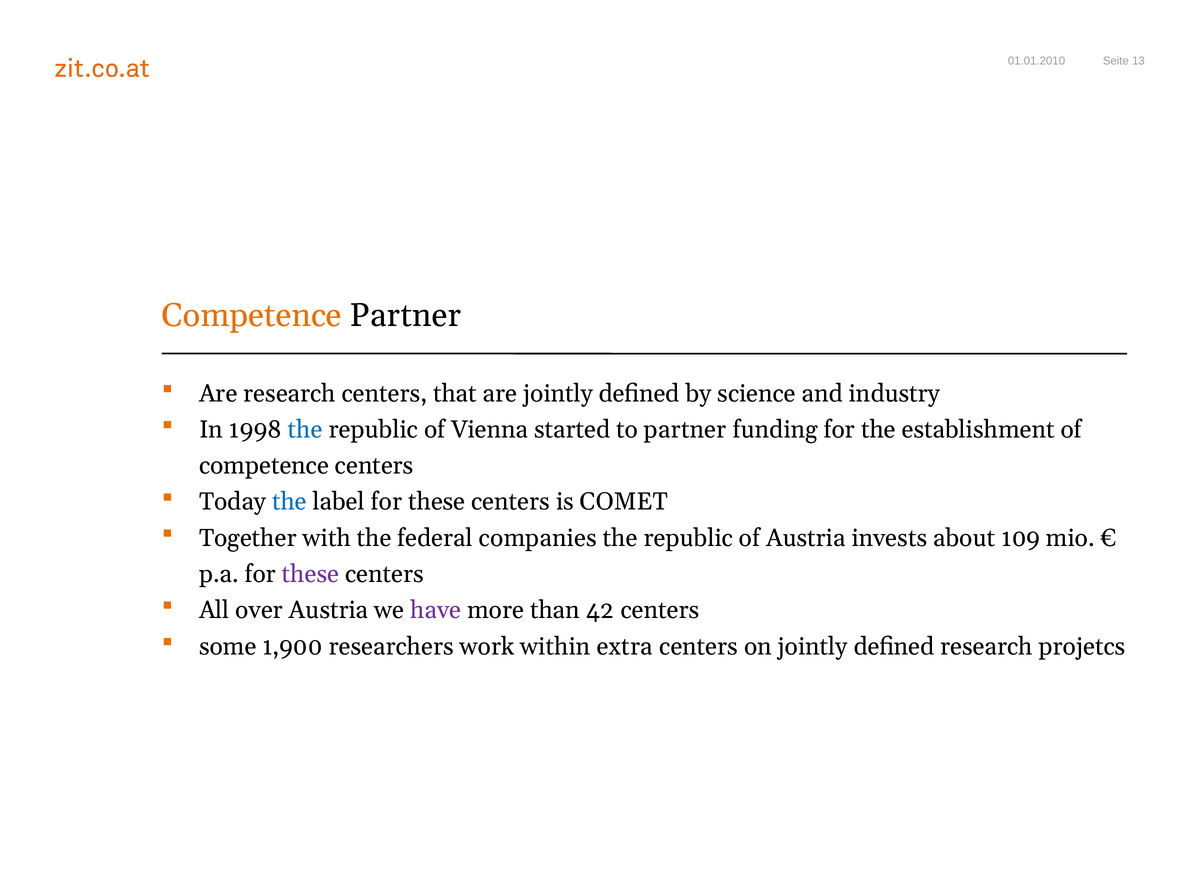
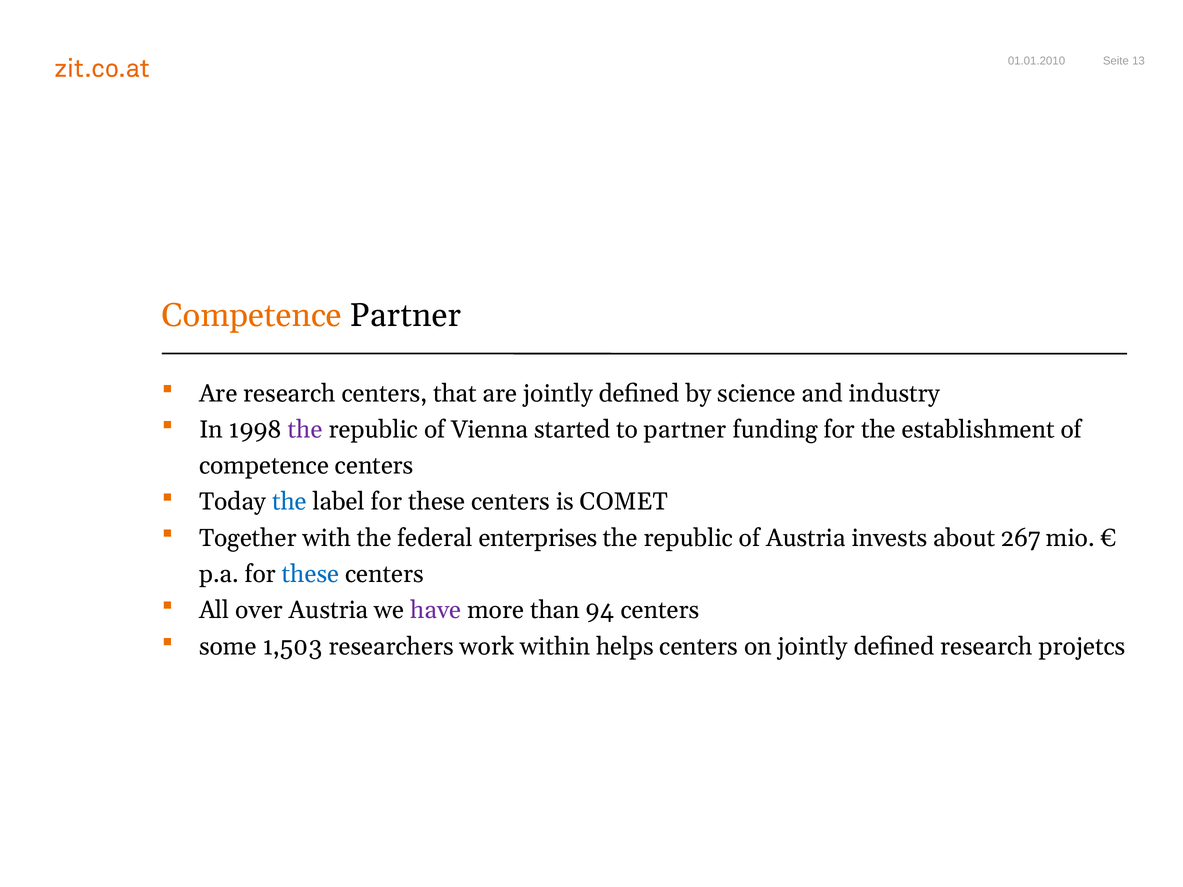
the colour: blue -> purple (305, 430)
companies: companies -> enterprises (538, 538)
109: 109 -> 267 (1021, 538)
these colour: purple -> blue (311, 574)
42: 42 -> 94 (600, 610)
1,900: 1,900 -> 1,503 (292, 647)
extra: extra -> helps (625, 647)
